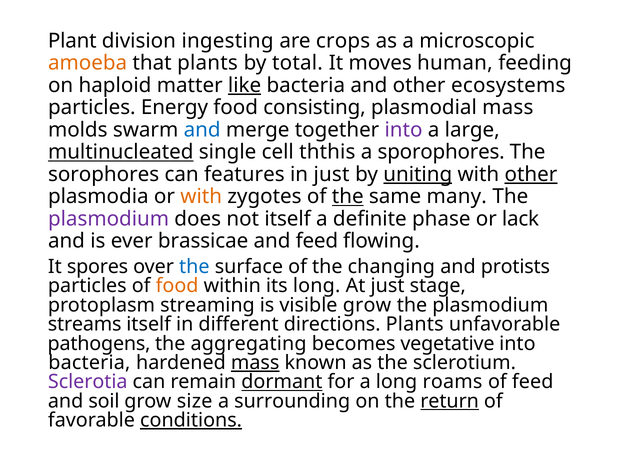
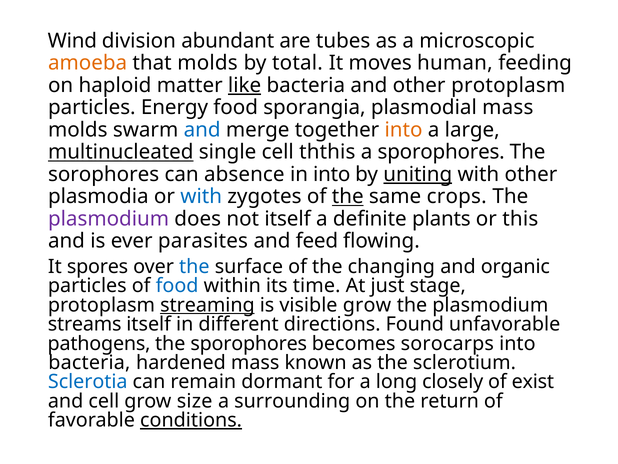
Plant: Plant -> Wind (72, 41)
ingesting: ingesting -> abundant (228, 41)
crops: crops -> tubes (343, 41)
that plants: plants -> molds (208, 63)
other ecosystems: ecosystems -> protoplasm (508, 85)
consisting: consisting -> sporangia (314, 107)
into colour: purple -> orange (404, 130)
features: features -> absence (244, 174)
in just: just -> into (332, 174)
other underline: present -> none (531, 174)
with colour: orange -> blue (201, 196)
many: many -> crops (457, 196)
phase: phase -> plants (441, 219)
lack: lack -> this (520, 219)
brassicae: brassicae -> parasites (203, 241)
protists: protists -> organic (515, 266)
food colour: orange -> blue (177, 286)
its long: long -> time (317, 286)
streaming underline: none -> present (207, 305)
directions Plants: Plants -> Found (415, 324)
the aggregating: aggregating -> sporophores (249, 343)
vegetative: vegetative -> sorocarps (447, 343)
mass underline: present -> none (255, 362)
Sclerotia colour: purple -> blue (88, 382)
dormant underline: present -> none (282, 382)
roams: roams -> closely (453, 382)
of feed: feed -> exist (533, 382)
and soil: soil -> cell (104, 401)
return underline: present -> none (450, 401)
